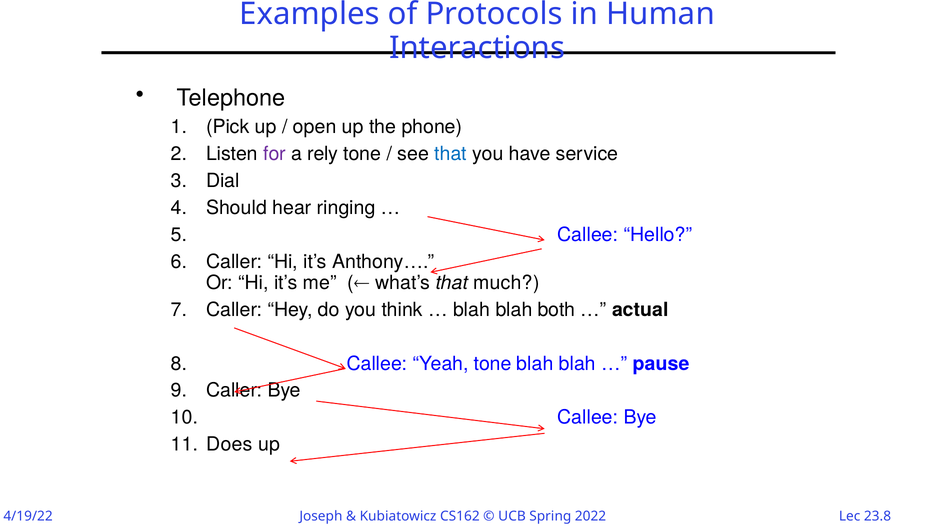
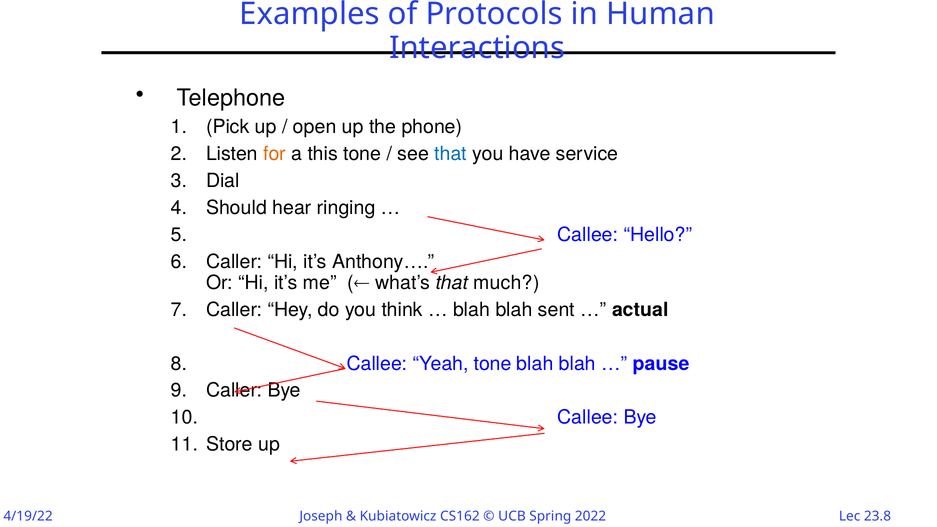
for colour: purple -> orange (275, 154)
rely: rely -> this (323, 154)
both: both -> sent (556, 310)
Does: Does -> Store (229, 444)
